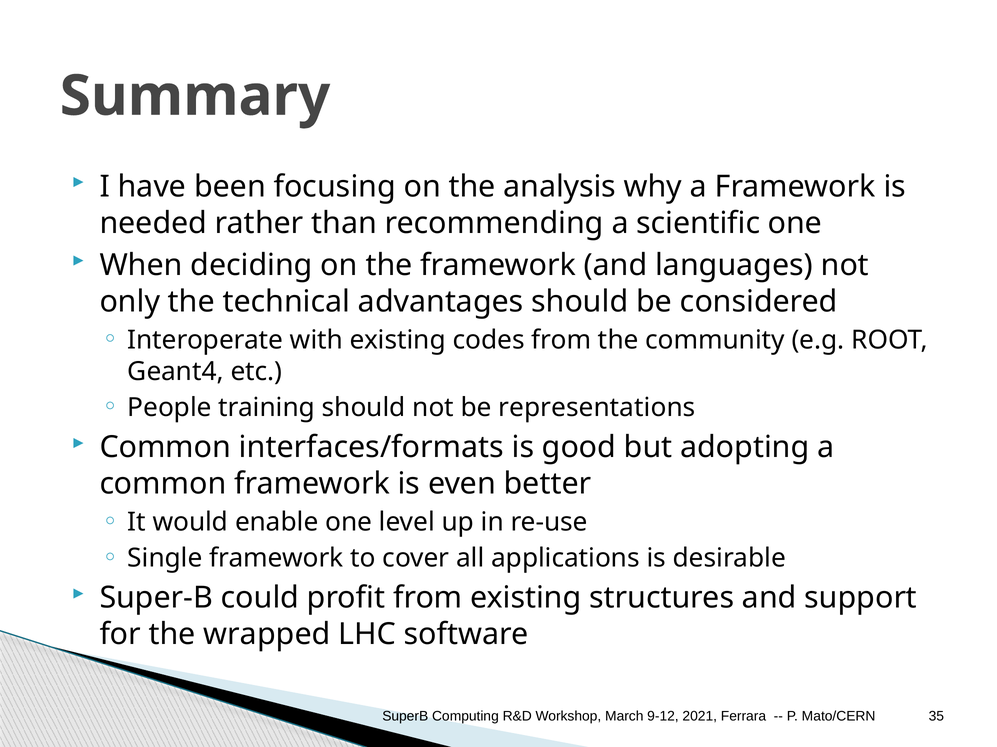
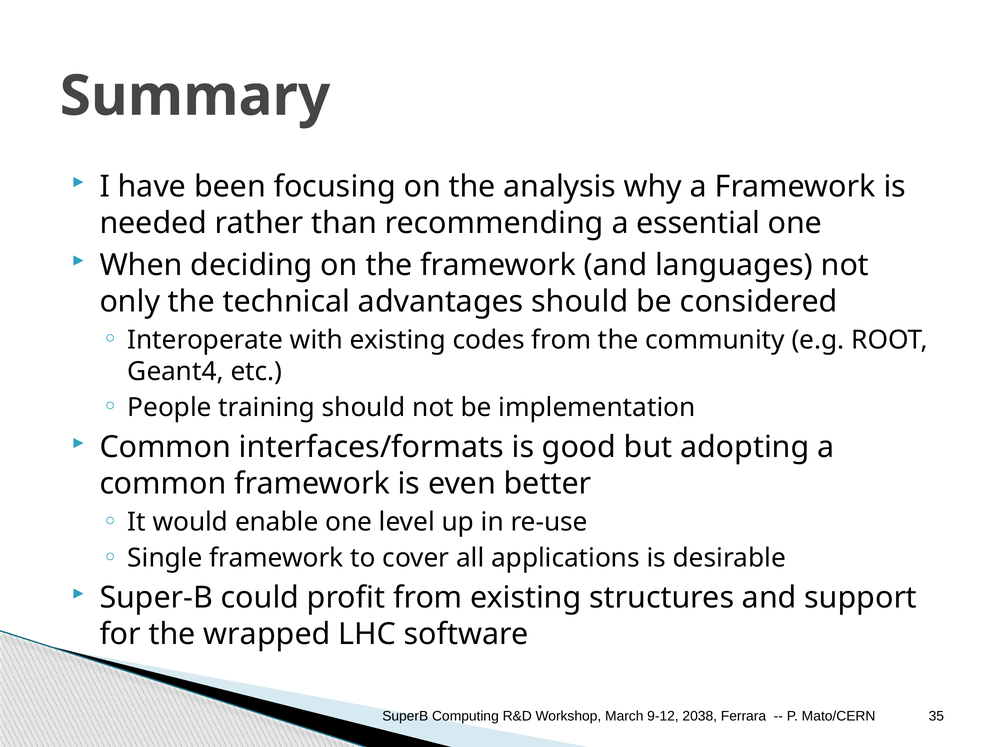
scientific: scientific -> essential (698, 223)
representations: representations -> implementation (597, 408)
2021: 2021 -> 2038 (700, 717)
